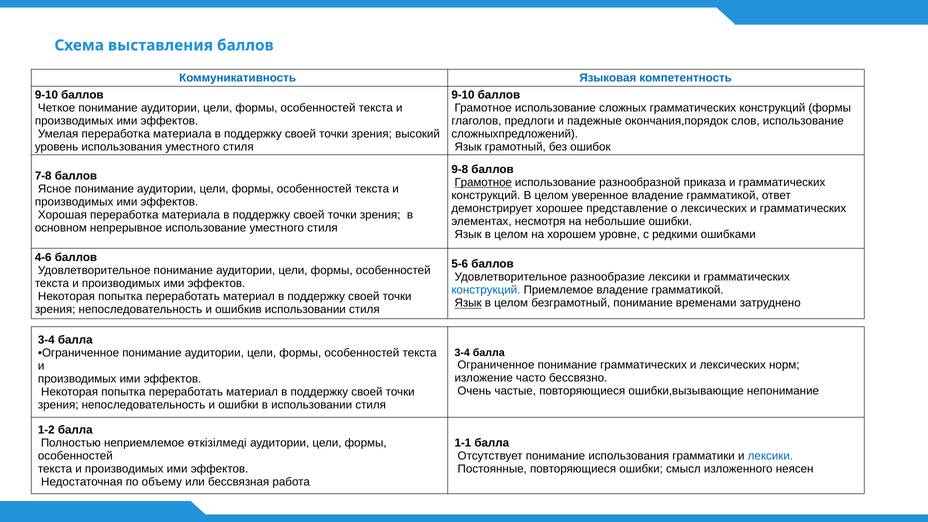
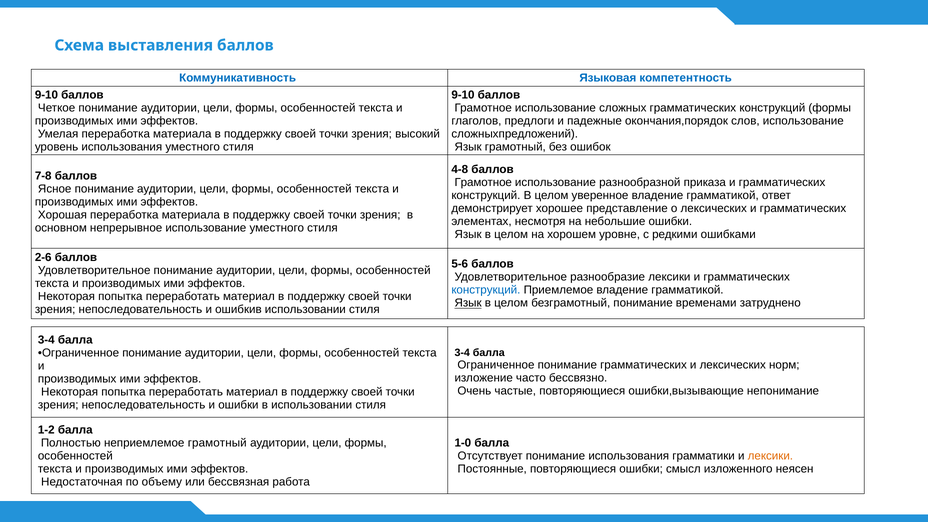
9-8: 9-8 -> 4-8 (460, 169)
Грамотное underline: present -> none (483, 182)
4-6: 4-6 -> 2-6 (43, 258)
неприемлемое өткізілмеді: өткізілмеді -> грамотный (217, 443)
1-1: 1-1 -> 1-0 (463, 443)
лексики colour: blue -> orange (770, 456)
